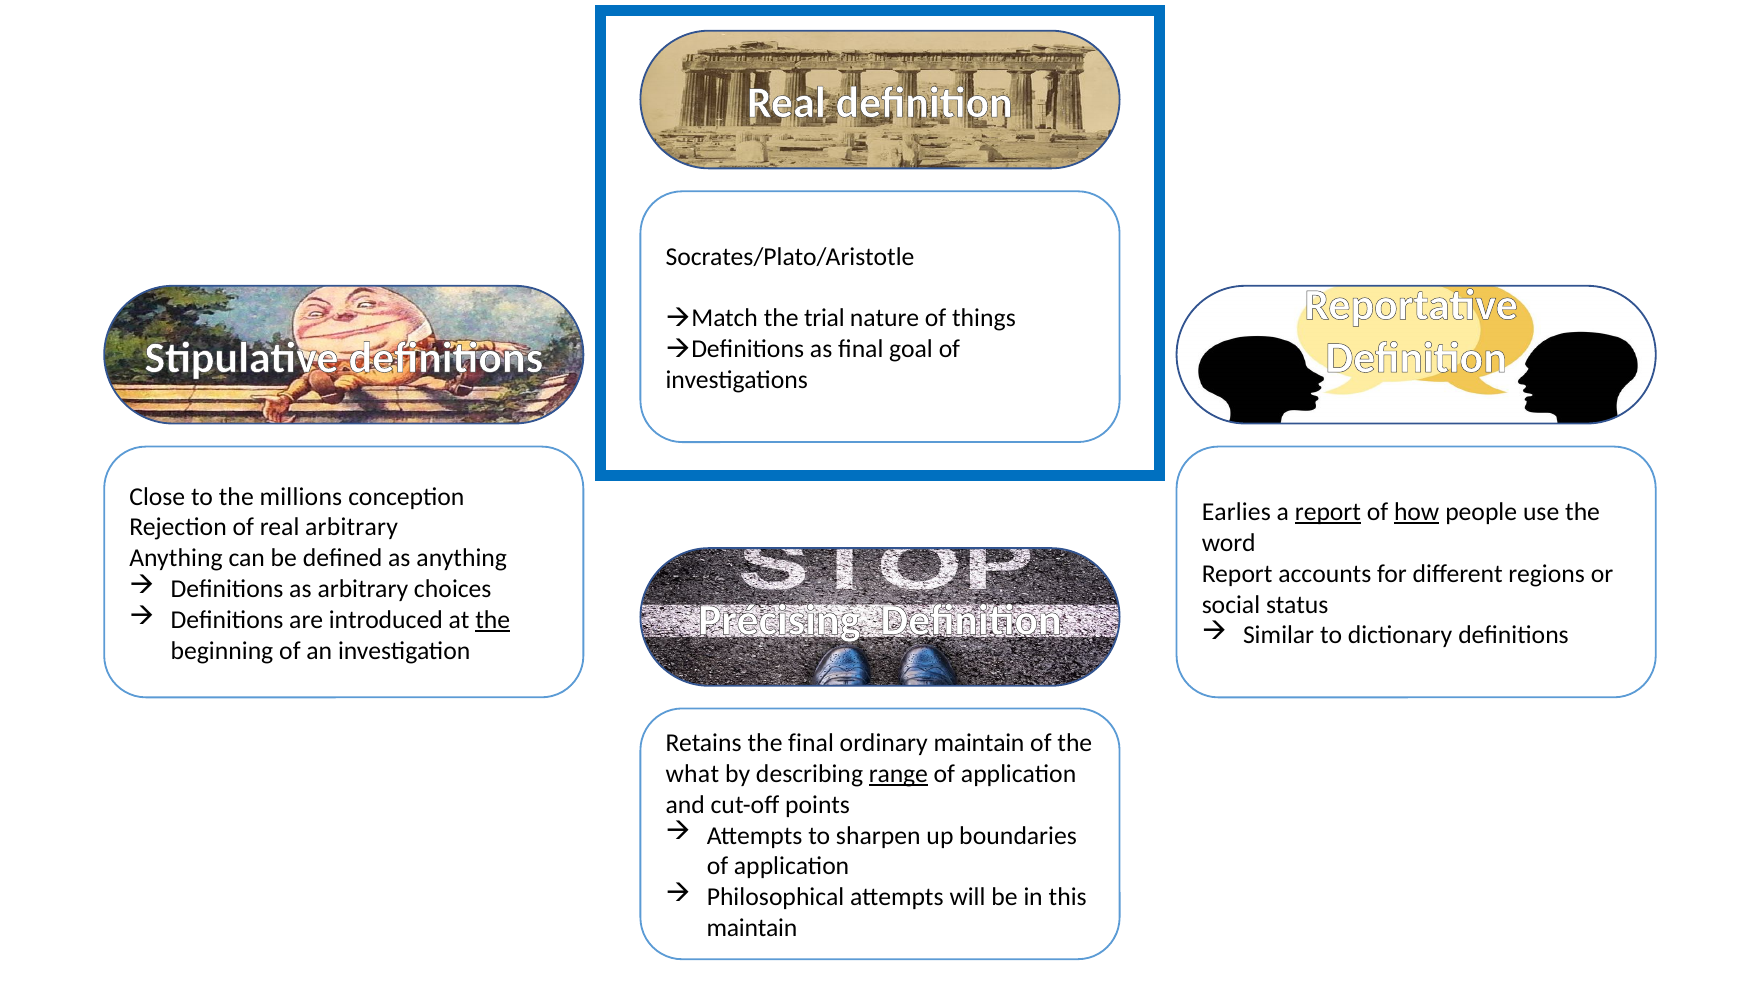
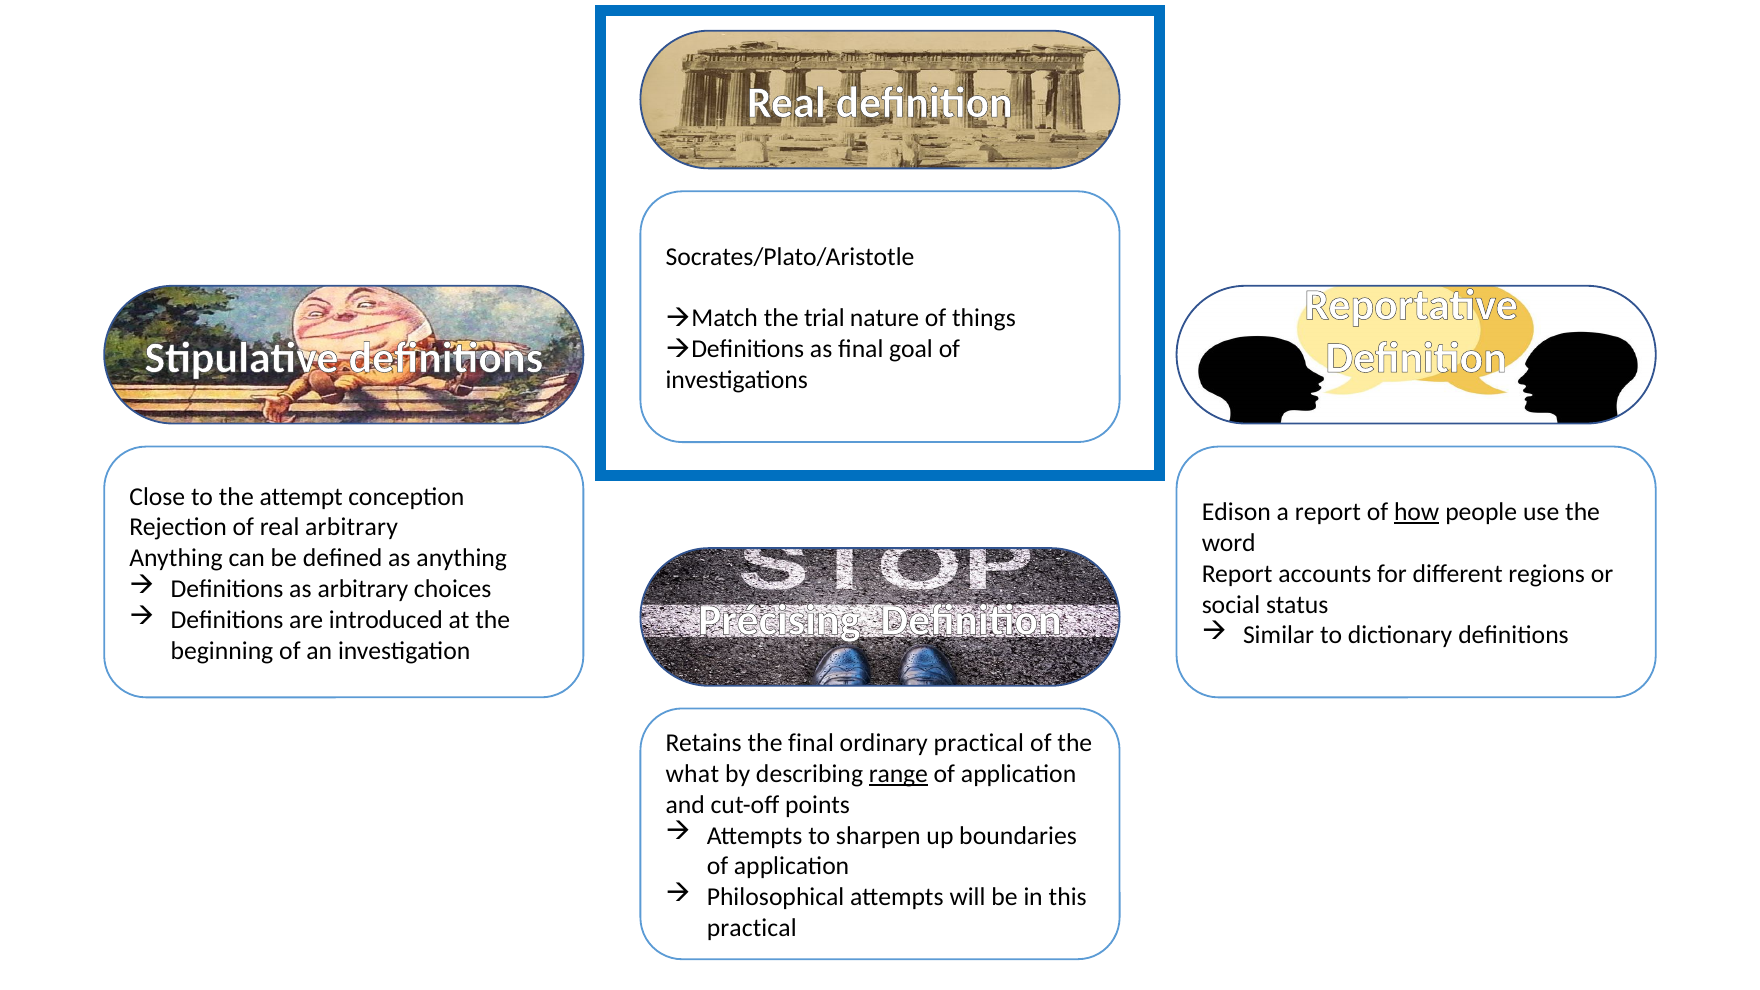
millions: millions -> attempt (301, 497)
Earlies: Earlies -> Edison (1236, 512)
report underline: present -> none (1328, 512)
the underline: present -> none (493, 620)
ordinary maintain: maintain -> practical (979, 743)
maintain: maintain -> practical (752, 928)
